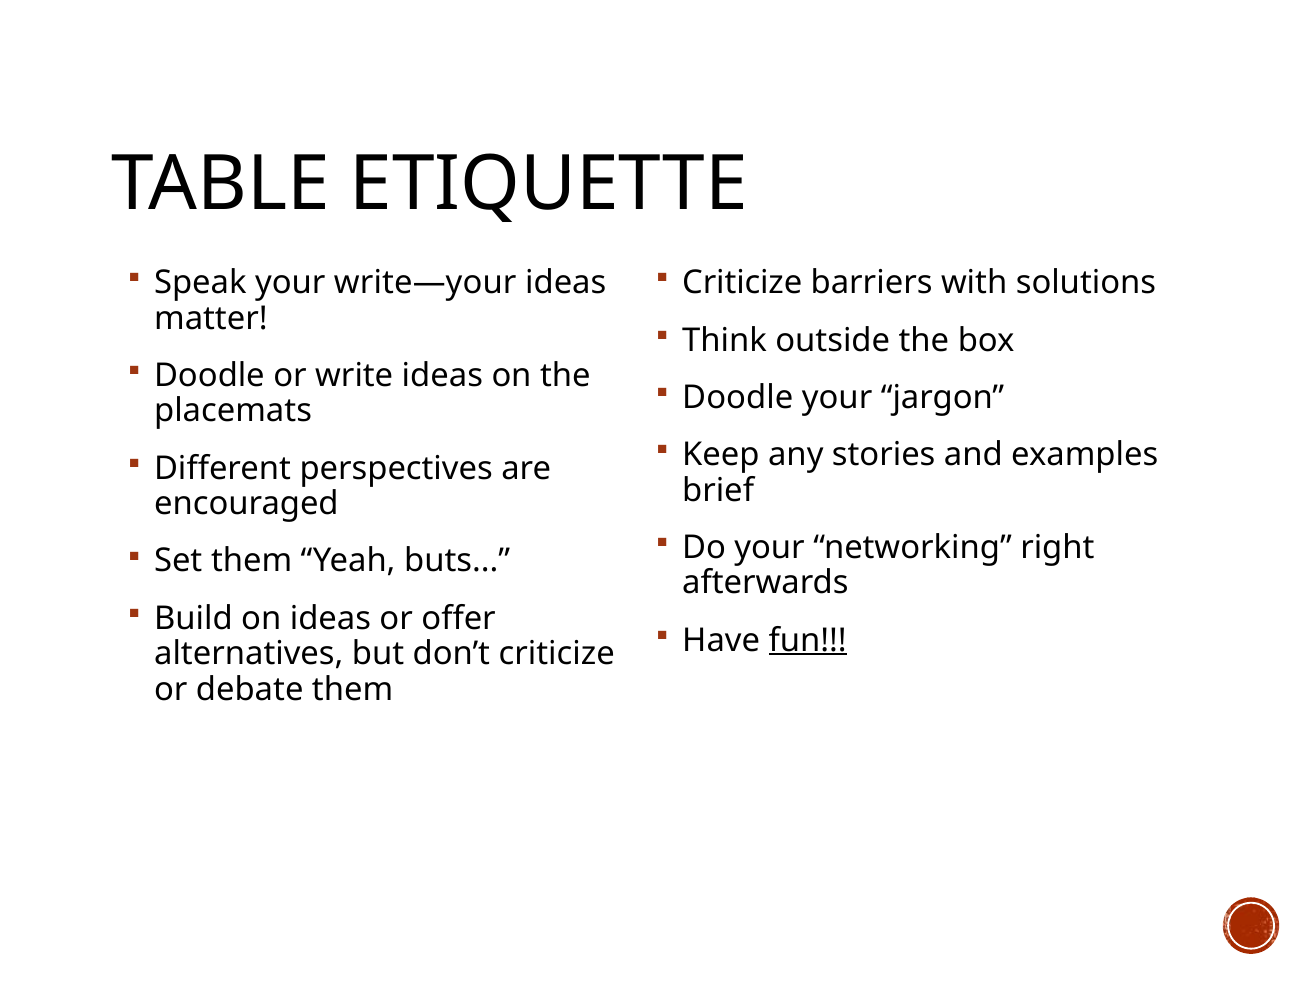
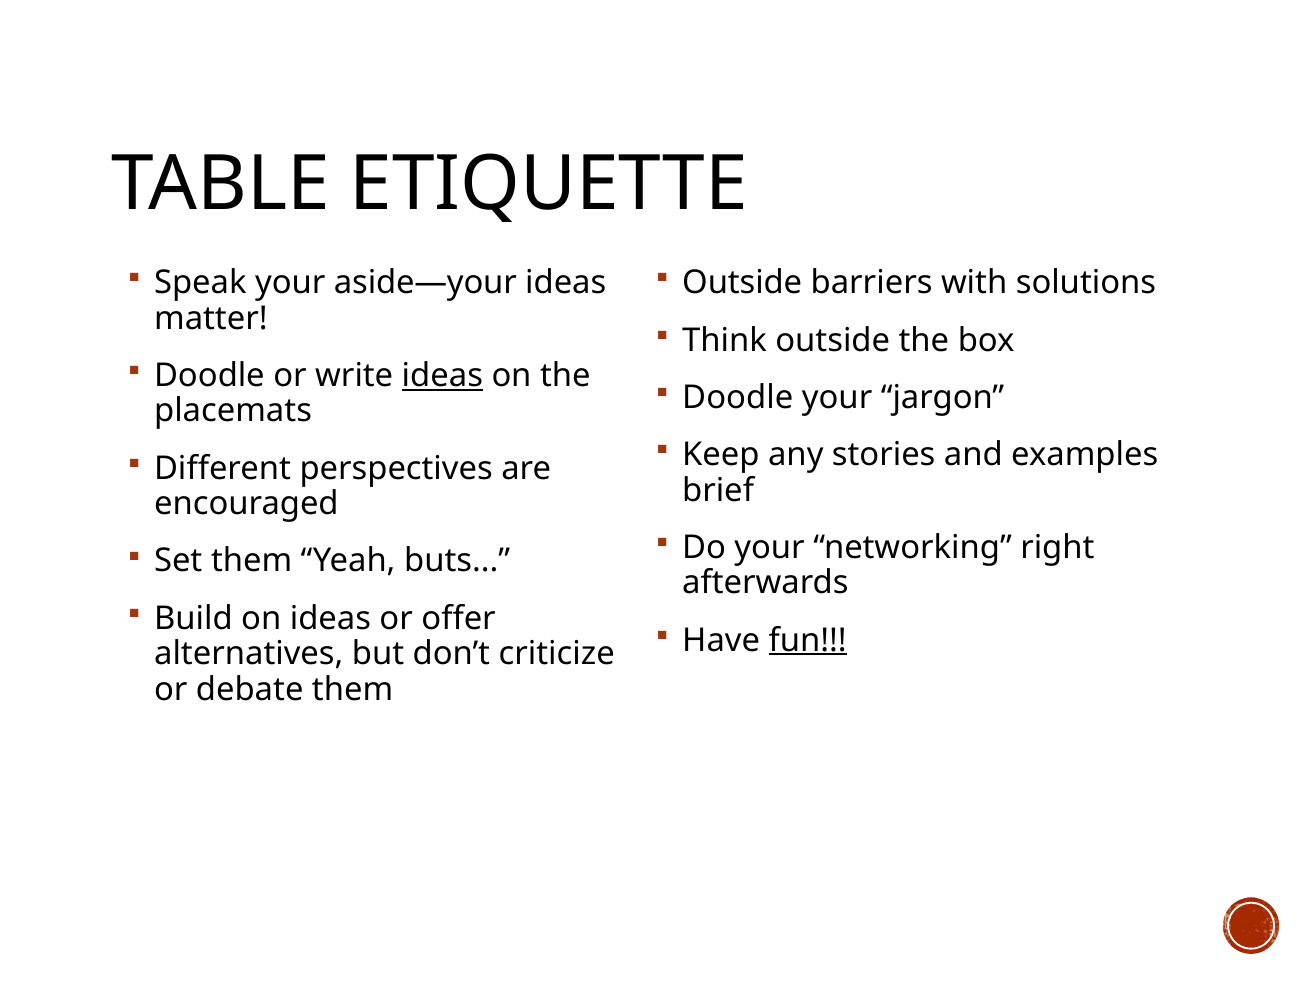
write—your: write—your -> aside—your (425, 283)
Criticize: Criticize -> Outside (742, 283)
ideas underline: none -> present (442, 376)
